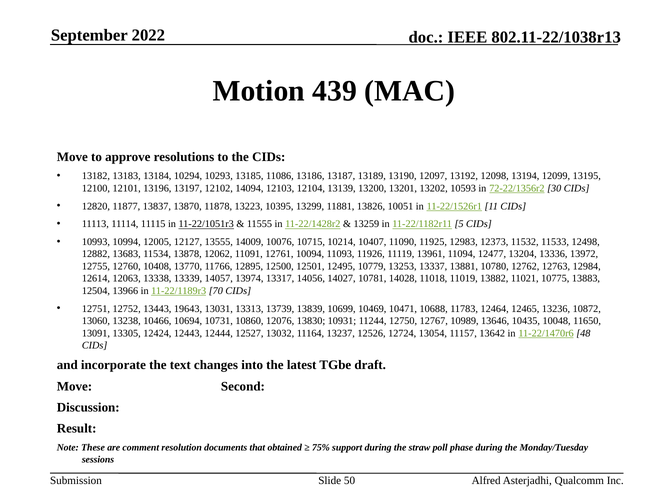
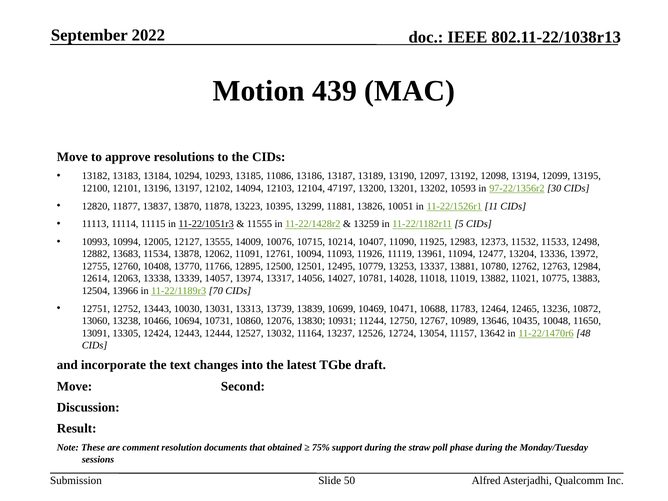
13139: 13139 -> 47197 (342, 188)
72-22/1356r2: 72-22/1356r2 -> 97-22/1356r2 (517, 188)
19643: 19643 -> 10030 (188, 309)
